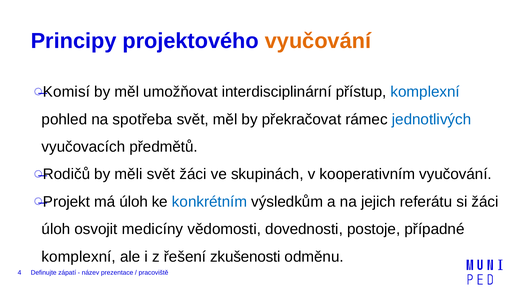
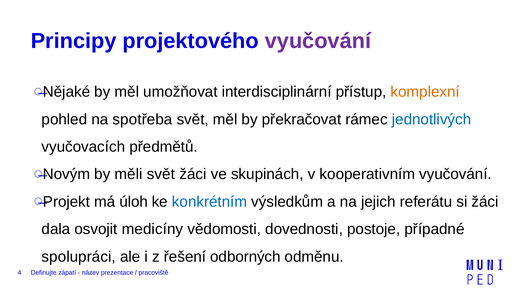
vyučování colour: orange -> purple (318, 41)
Komisí: Komisí -> Nějaké (67, 92)
komplexní colour: blue -> orange (425, 92)
Rodičů: Rodičů -> Novým (67, 174)
úloh: úloh -> dala (56, 229)
komplexní: komplexní -> spolupráci (79, 256)
zkušenosti: zkušenosti -> odborných (245, 256)
